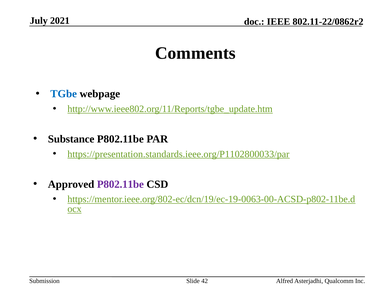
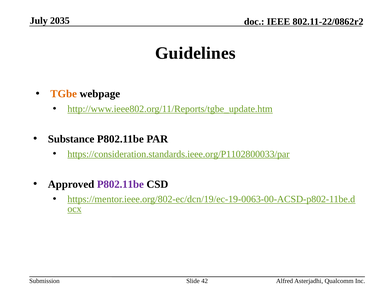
2021: 2021 -> 2035 (60, 21)
Comments: Comments -> Guidelines (195, 53)
TGbe colour: blue -> orange (64, 94)
https://presentation.standards.ieee.org/P1102800033/par: https://presentation.standards.ieee.org/P1102800033/par -> https://consideration.standards.ieee.org/P1102800033/par (179, 154)
